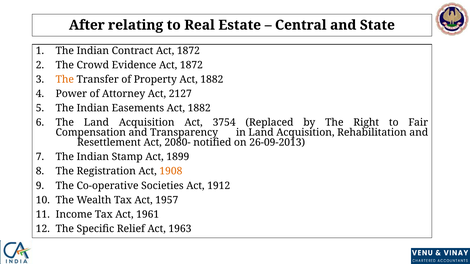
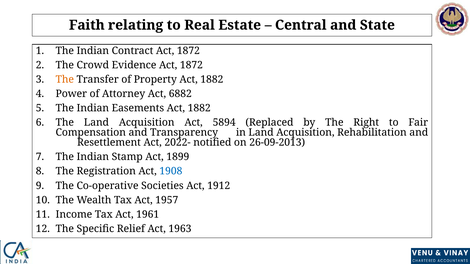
After: After -> Faith (87, 25)
2127: 2127 -> 6882 (180, 94)
3754: 3754 -> 5894 (224, 123)
2080-: 2080- -> 2022- (178, 143)
1908 colour: orange -> blue (171, 171)
